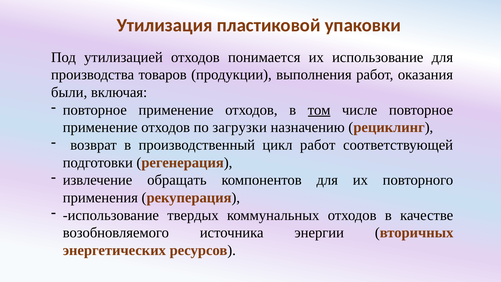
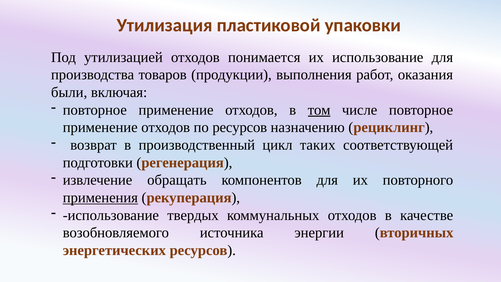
по загрузки: загрузки -> ресурсов (240, 127)
цикл работ: работ -> таких (318, 145)
применения underline: none -> present (100, 198)
